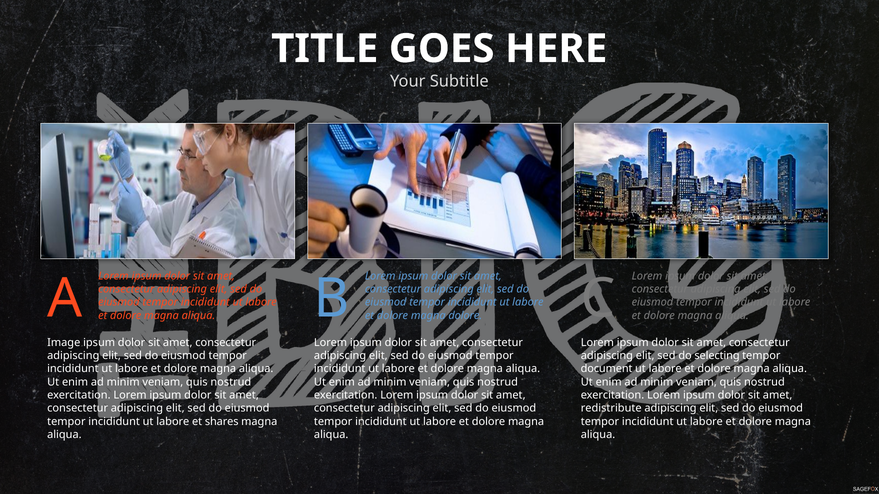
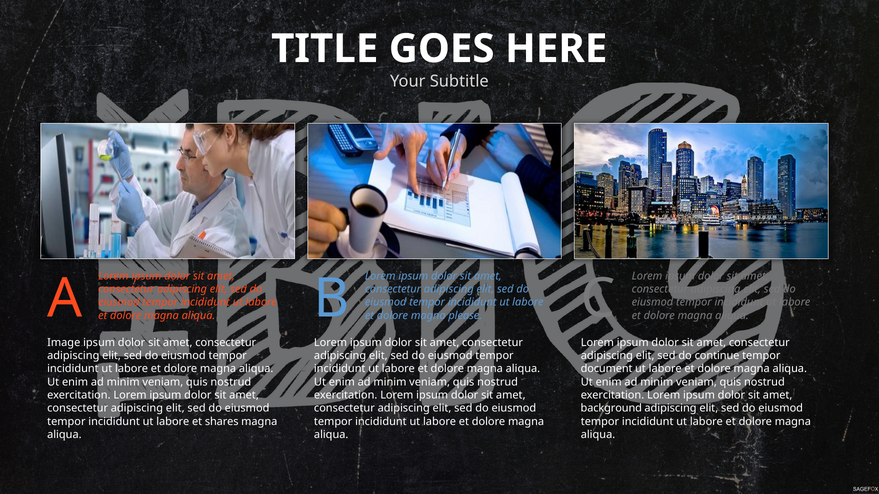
magna dolore: dolore -> please (465, 316)
selecting: selecting -> continue (717, 356)
redistribute: redistribute -> background (611, 409)
